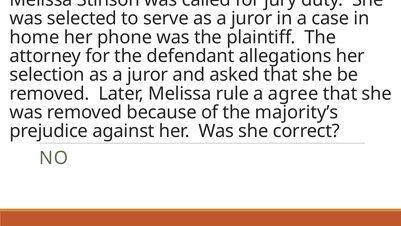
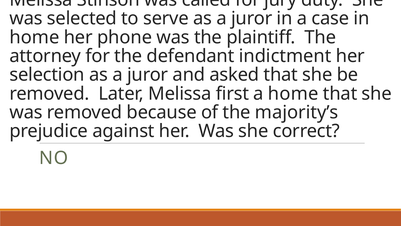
allegations: allegations -> indictment (285, 56)
rule: rule -> first (232, 93)
a agree: agree -> home (293, 93)
